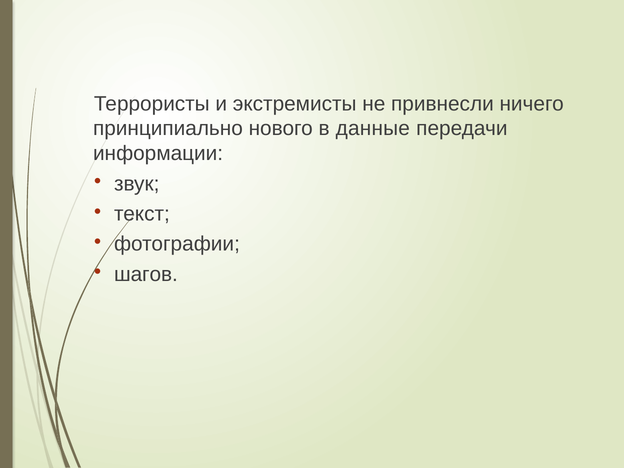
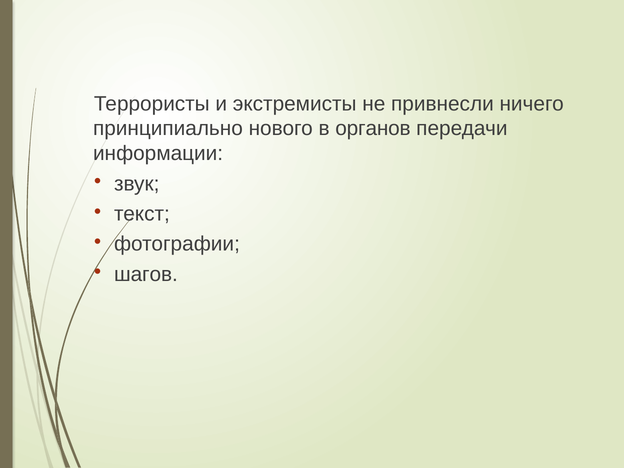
данные: данные -> органов (373, 129)
